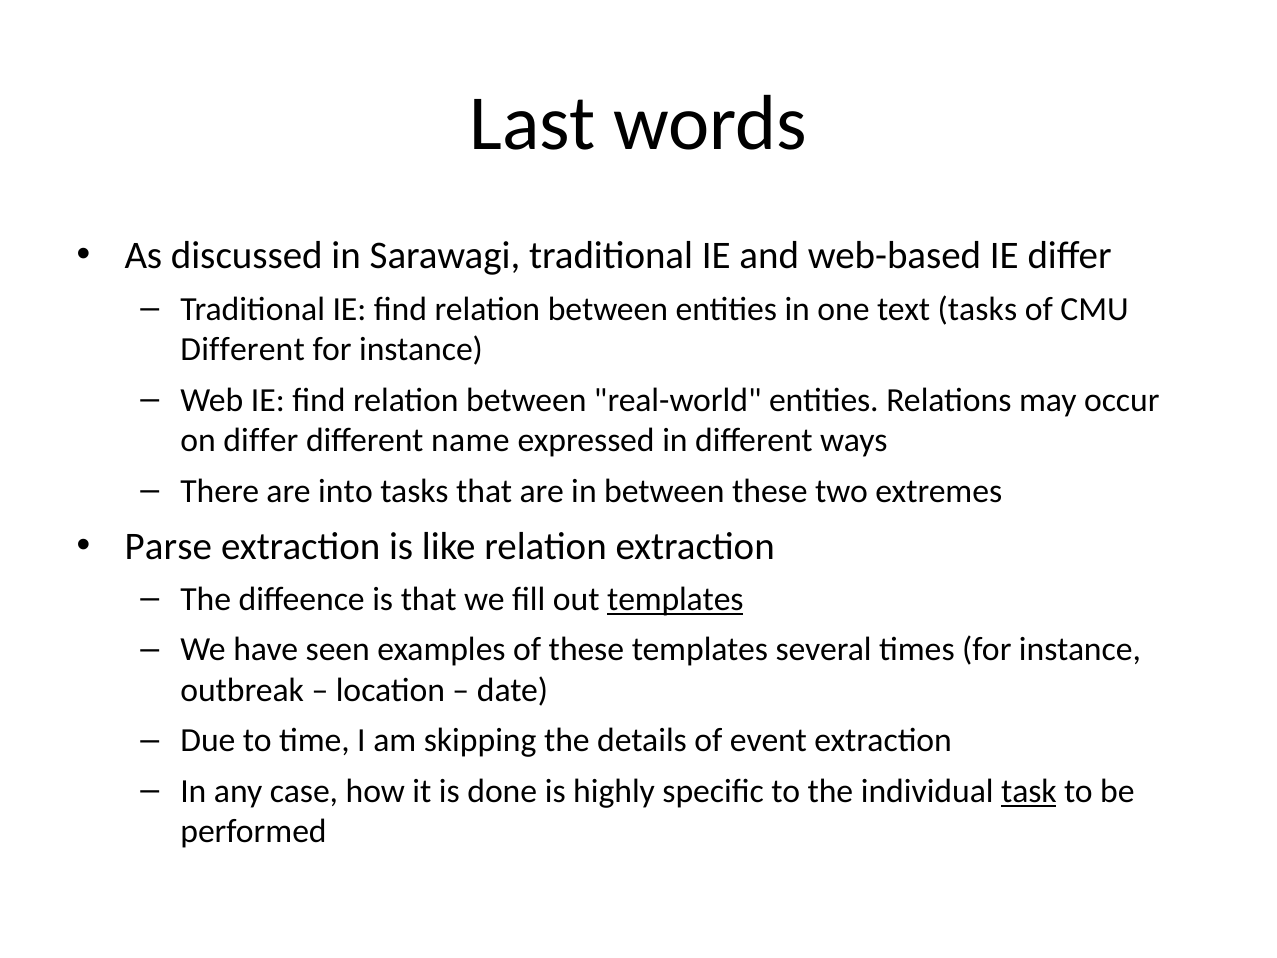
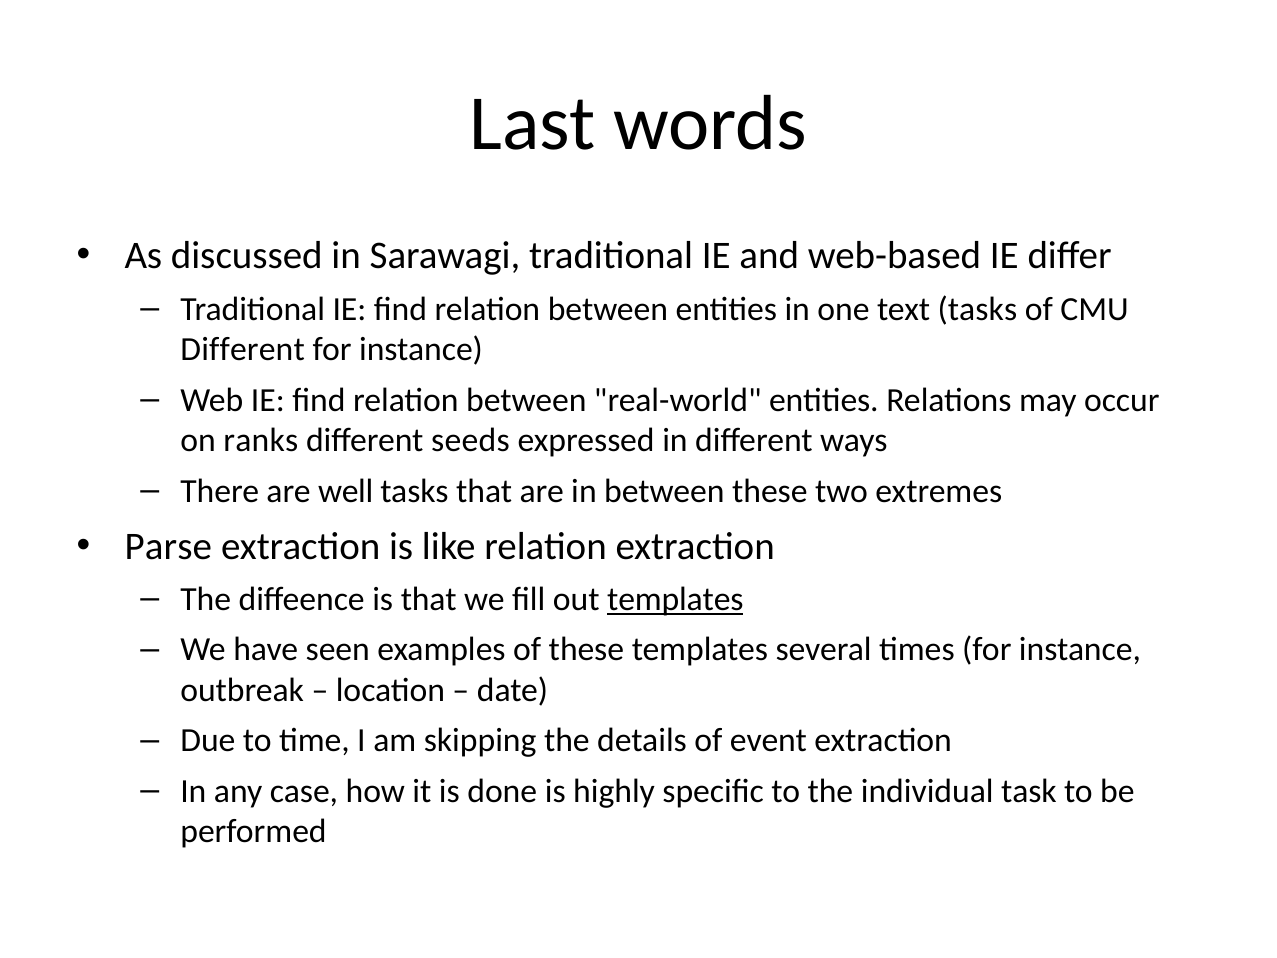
on differ: differ -> ranks (261, 440)
name: name -> seeds (470, 440)
into: into -> well (346, 491)
task underline: present -> none (1029, 791)
